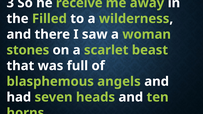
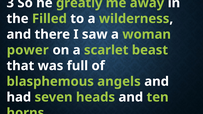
receive: receive -> greatly (79, 3)
stones: stones -> power (28, 50)
